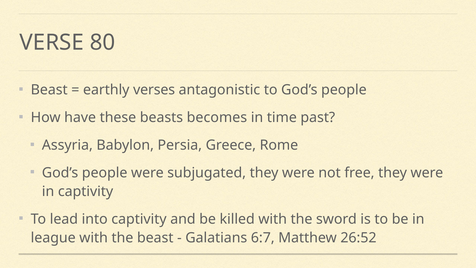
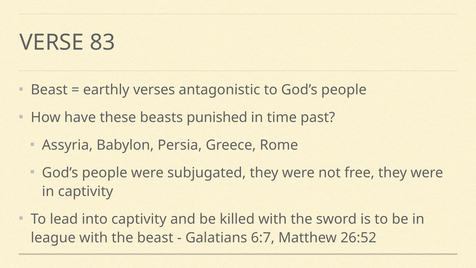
80: 80 -> 83 (102, 42)
becomes: becomes -> punished (217, 117)
